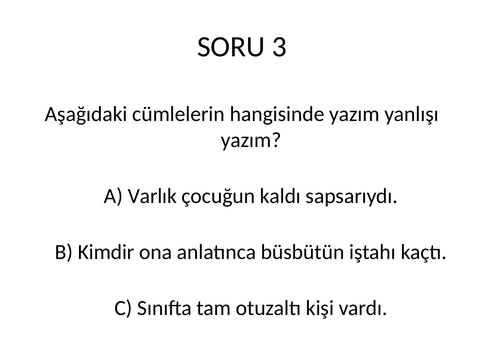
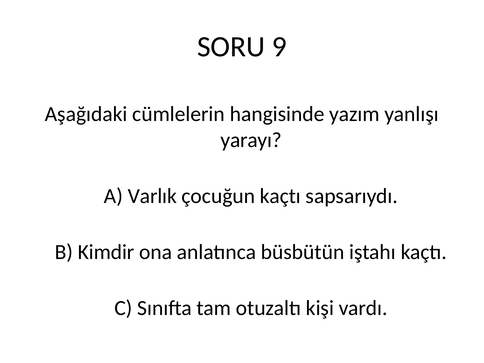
3: 3 -> 9 (279, 47)
yazım: yazım -> yarayı (251, 140)
çocuğun kaldı: kaldı -> kaçtı (280, 196)
